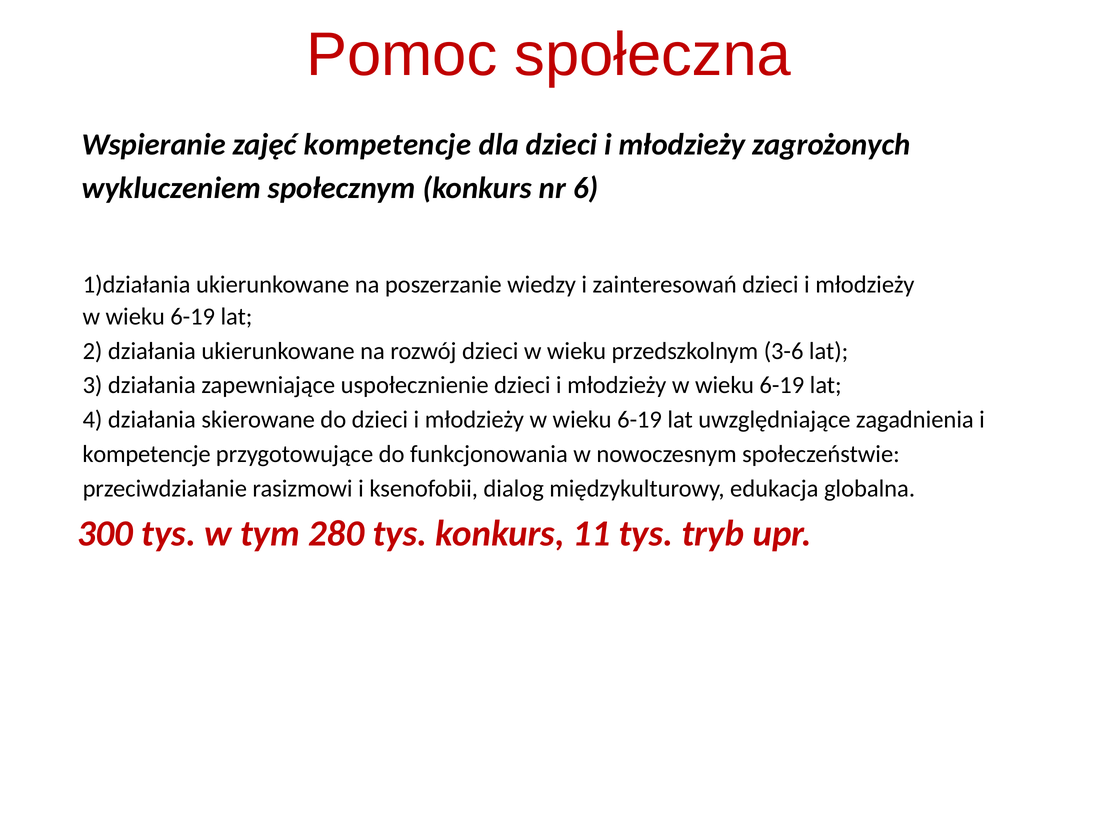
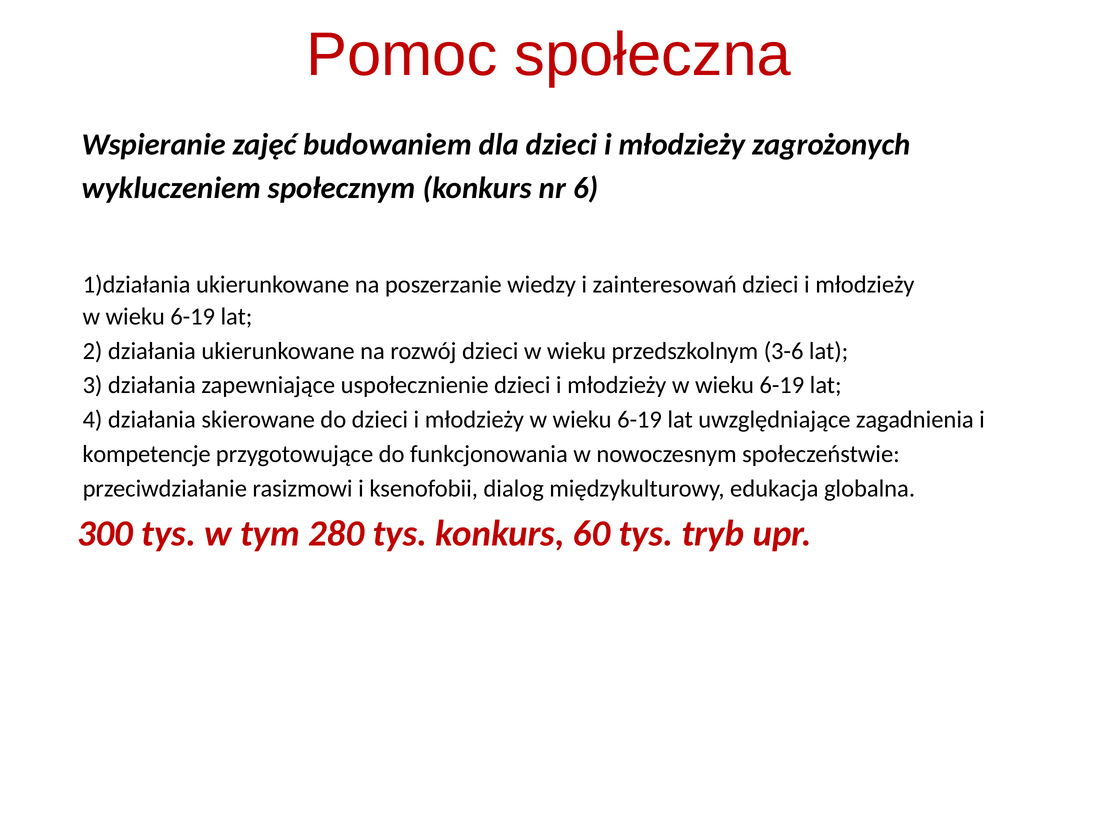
zajęć kompetencje: kompetencje -> budowaniem (388, 145)
11: 11 -> 60 (592, 534)
